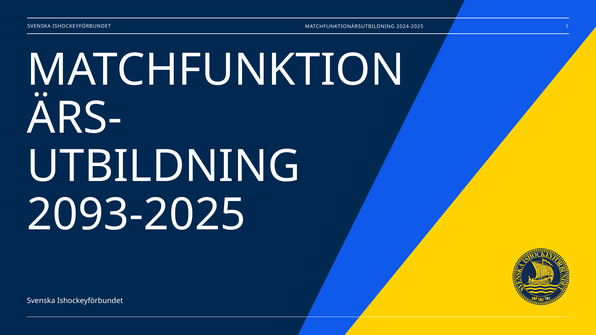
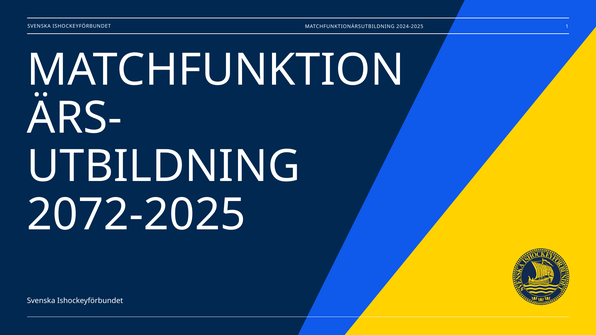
2093-2025: 2093-2025 -> 2072-2025 (136, 215)
